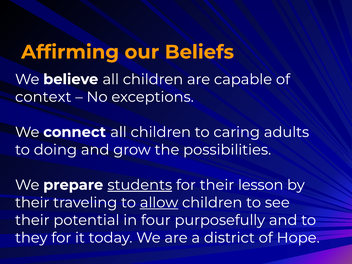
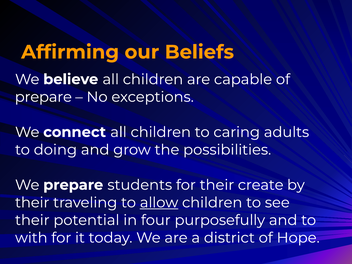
context: context -> prepare (43, 97)
students underline: present -> none (140, 185)
lesson: lesson -> create (261, 185)
they: they -> with (31, 238)
